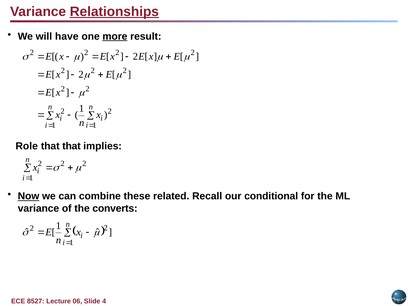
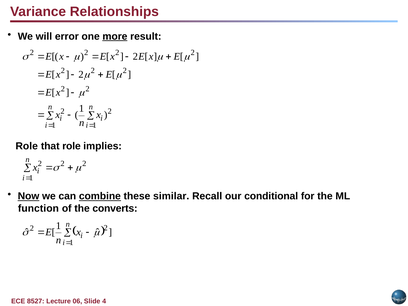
Relationships underline: present -> none (114, 12)
have: have -> error (67, 36)
that that: that -> role (71, 146)
combine underline: none -> present (100, 196)
related: related -> similar (171, 196)
variance: variance -> function (38, 208)
